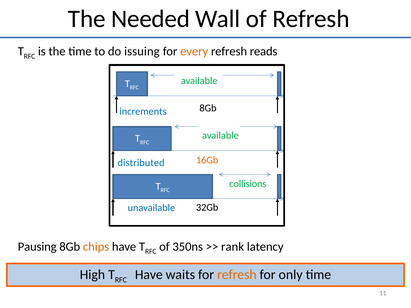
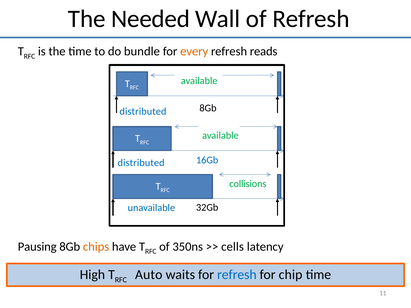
issuing: issuing -> bundle (142, 52)
increments: increments -> distributed (143, 112)
16Gb colour: orange -> blue (207, 160)
rank: rank -> cells (233, 247)
Have: Have -> Auto (149, 275)
refresh colour: orange -> blue (237, 275)
only: only -> chip (291, 275)
